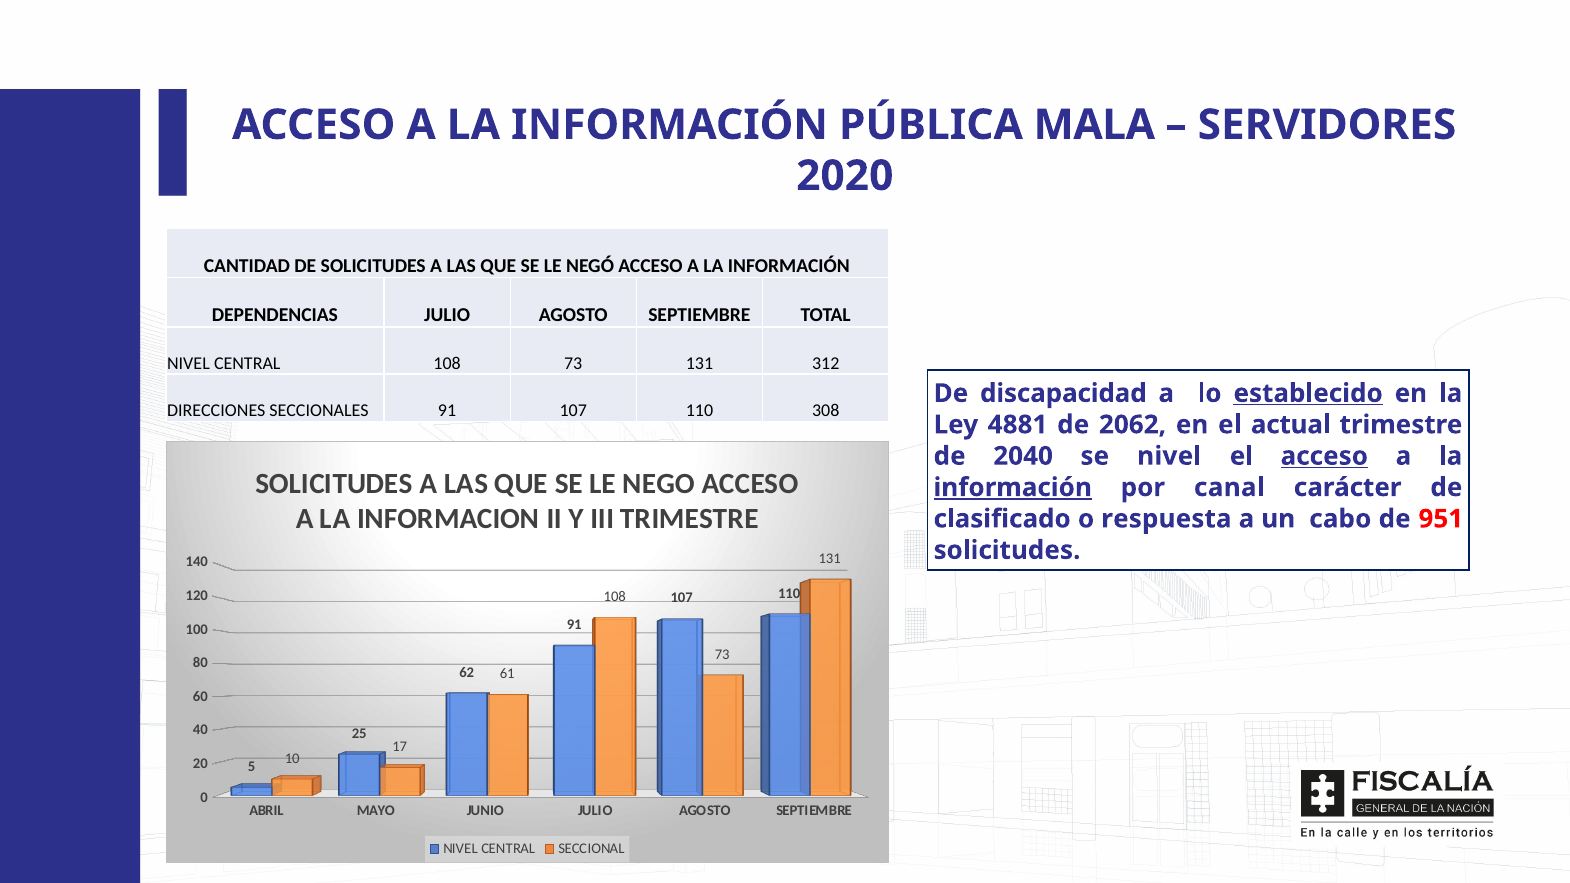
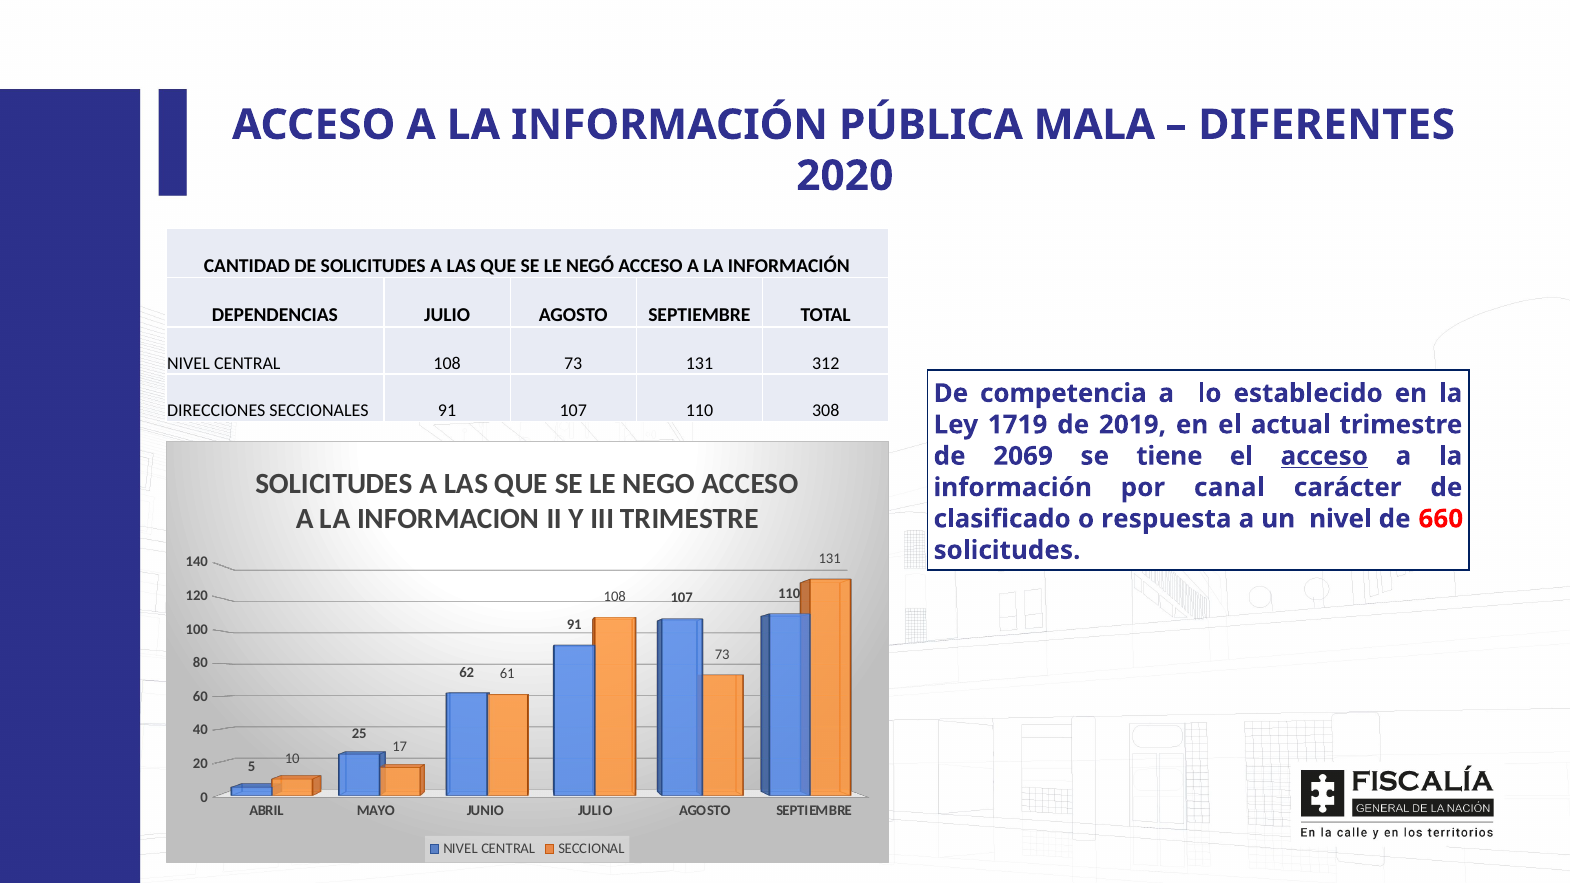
SERVIDORES: SERVIDORES -> DIFERENTES (1327, 125)
discapacidad: discapacidad -> competencia (1063, 393)
establecido underline: present -> none (1308, 393)
4881: 4881 -> 1719 (1018, 425)
2062: 2062 -> 2019 (1132, 425)
2040: 2040 -> 2069 (1023, 456)
se nivel: nivel -> tiene (1169, 456)
información underline: present -> none (1013, 488)
un cabo: cabo -> nivel (1340, 519)
951: 951 -> 660 (1441, 519)
